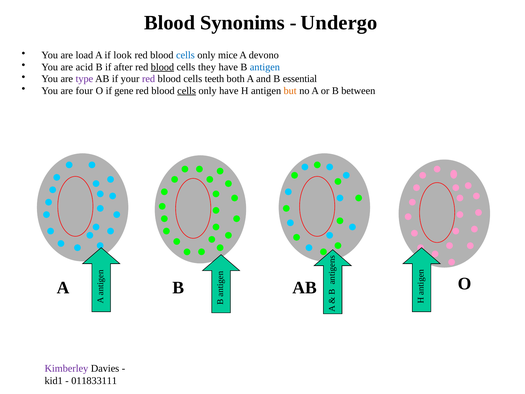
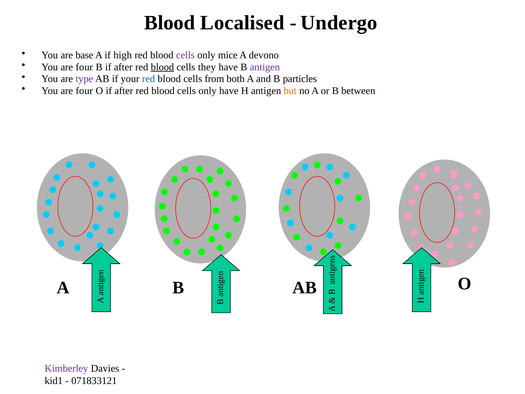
Synonims: Synonims -> Localised (242, 23)
load: load -> base (84, 55)
look: look -> high (123, 55)
cells colour: blue -> purple (185, 55)
acid: acid -> four (84, 67)
antigen colour: blue -> purple (265, 67)
red colour: purple -> blue (149, 79)
teeth: teeth -> from (214, 79)
essential: essential -> particles (300, 79)
O if gene: gene -> after (124, 91)
cells underline: present -> none (187, 91)
011833111: 011833111 -> 071833121 (94, 380)
